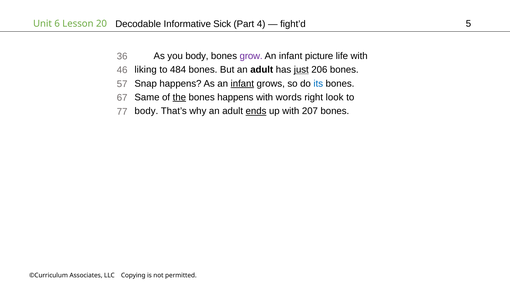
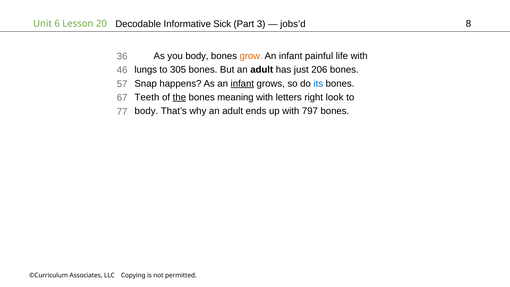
4: 4 -> 3 (261, 24)
fight’d: fight’d -> jobs’d (293, 24)
5: 5 -> 8 (468, 24)
grow colour: purple -> orange (251, 56)
picture: picture -> painful (319, 56)
liking: liking -> lungs (146, 70)
484: 484 -> 305 (178, 70)
just underline: present -> none (301, 70)
Same: Same -> Teeth (147, 97)
bones happens: happens -> meaning (235, 97)
words: words -> letters (289, 97)
ends underline: present -> none (256, 111)
207: 207 -> 797 (310, 111)
